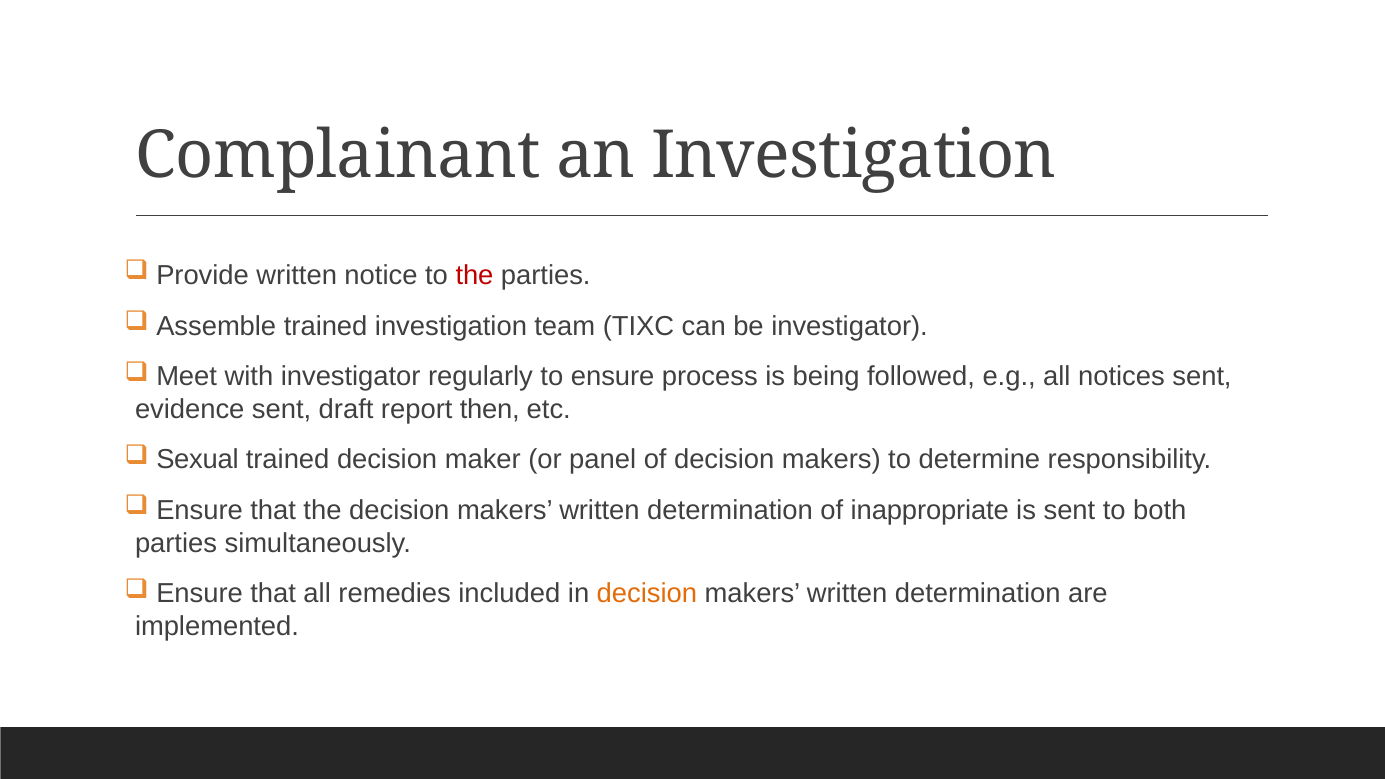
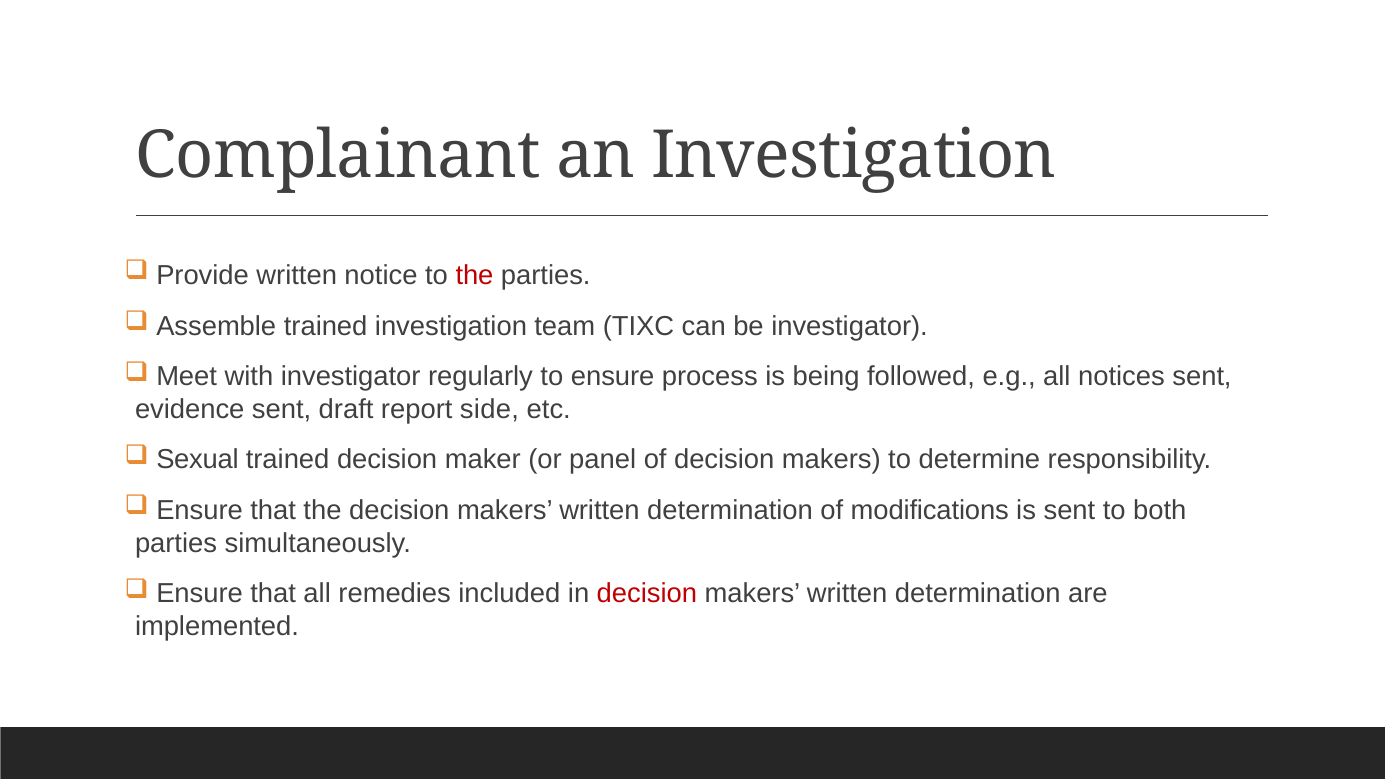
then: then -> side (489, 409)
inappropriate: inappropriate -> modifications (930, 510)
decision colour: orange -> red (647, 594)
